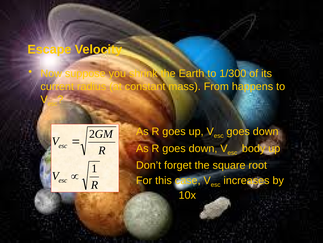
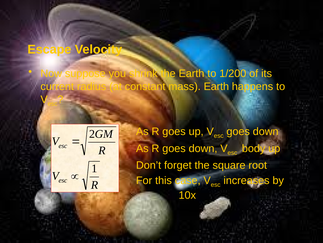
1/300: 1/300 -> 1/200 (233, 73)
mass From: From -> Earth (216, 86)
